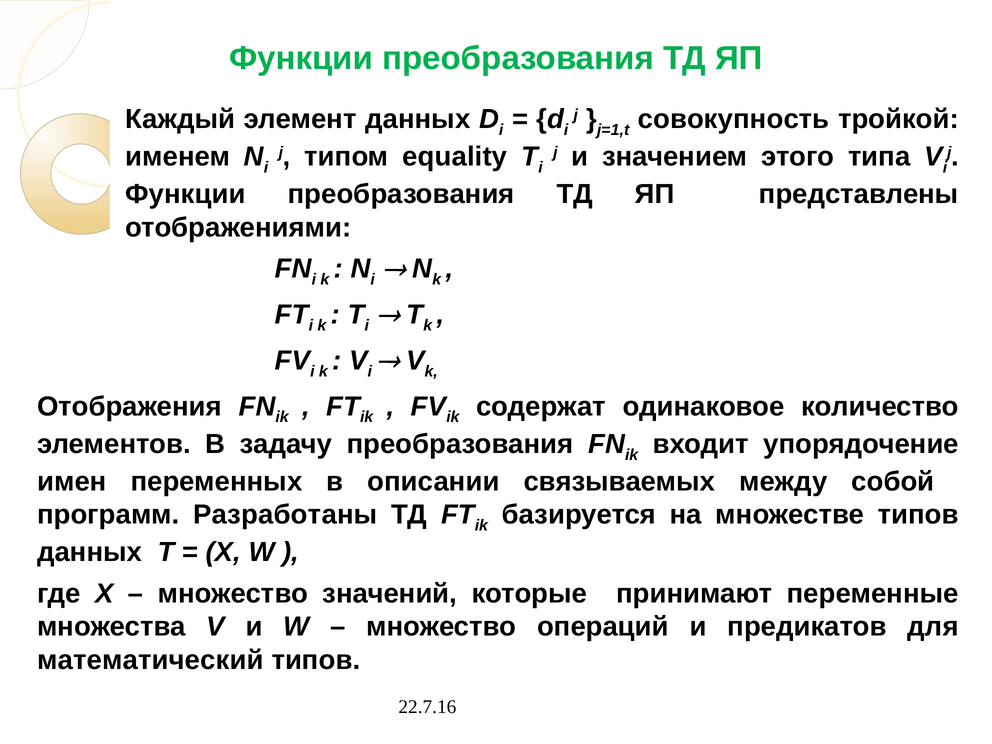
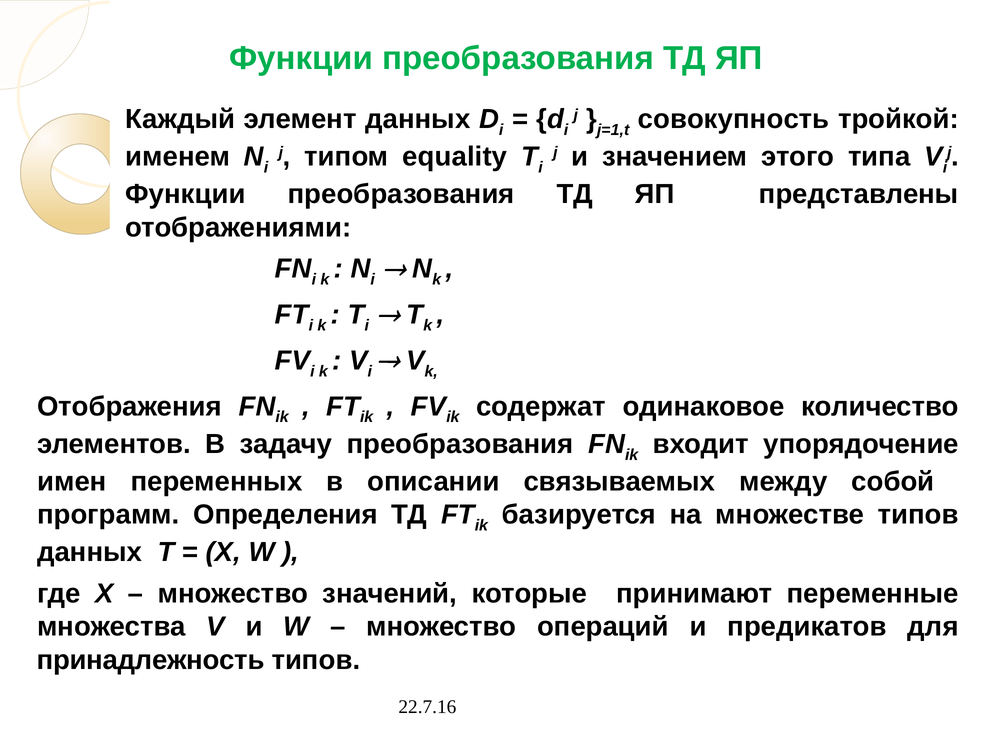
Разработаны: Разработаны -> Определения (286, 515)
математический: математический -> принадлежность (151, 660)
